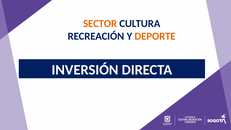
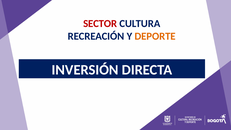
SECTOR colour: orange -> red (100, 24)
